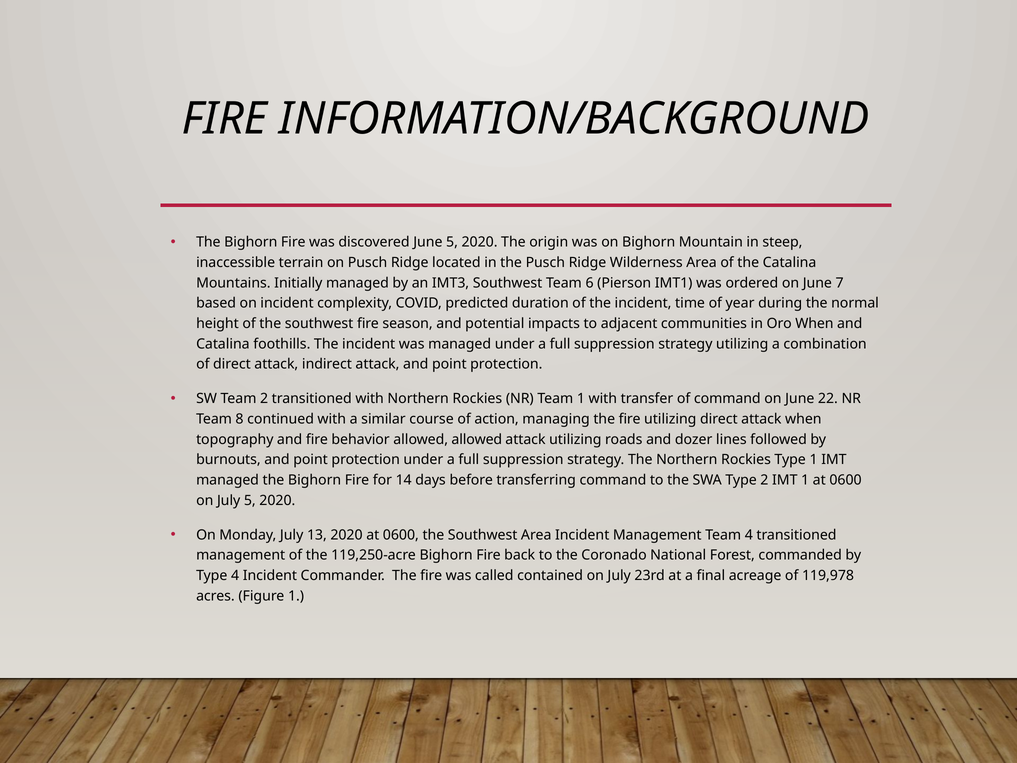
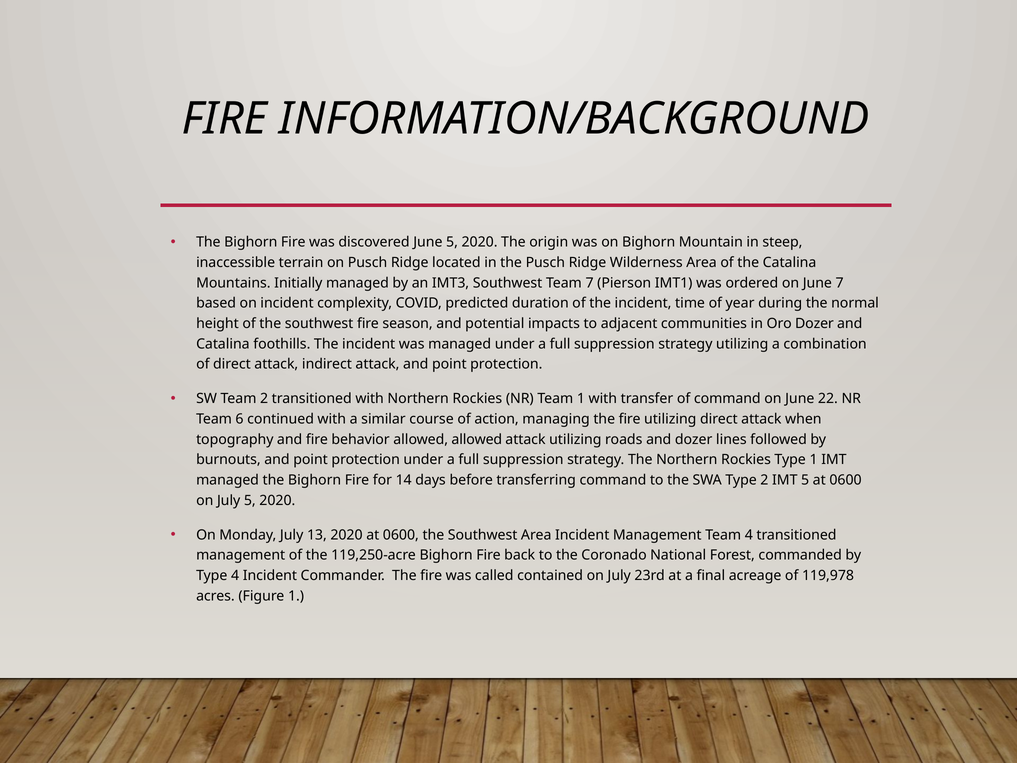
Team 6: 6 -> 7 (590, 283)
Oro When: When -> Dozer (814, 323)
8: 8 -> 6 (240, 419)
IMT 1: 1 -> 5 (805, 480)
